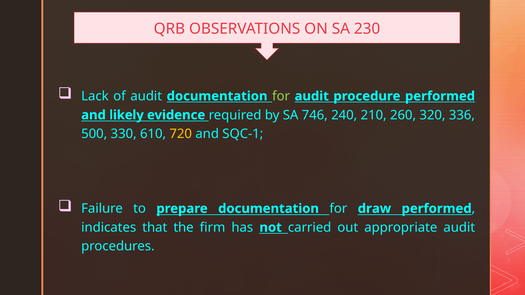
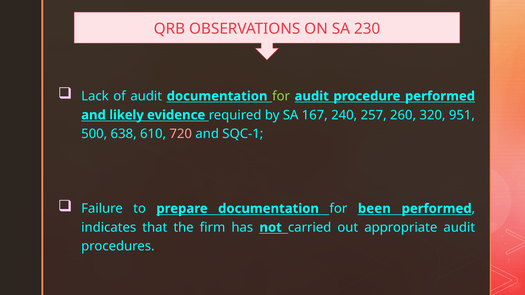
746: 746 -> 167 (315, 115)
210: 210 -> 257 (374, 115)
336: 336 -> 951 (462, 115)
330: 330 -> 638 (124, 134)
720 colour: yellow -> pink (181, 134)
draw: draw -> been (374, 209)
